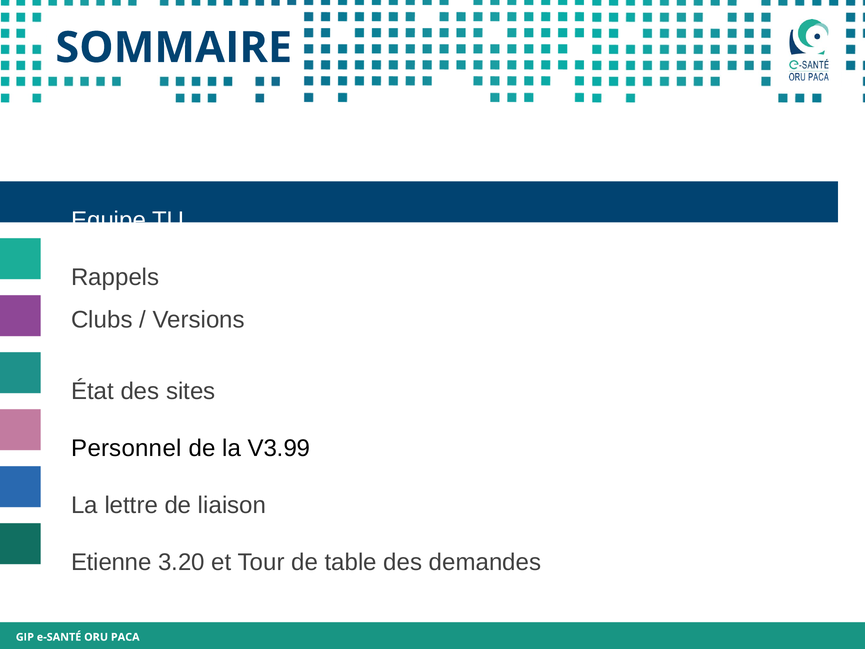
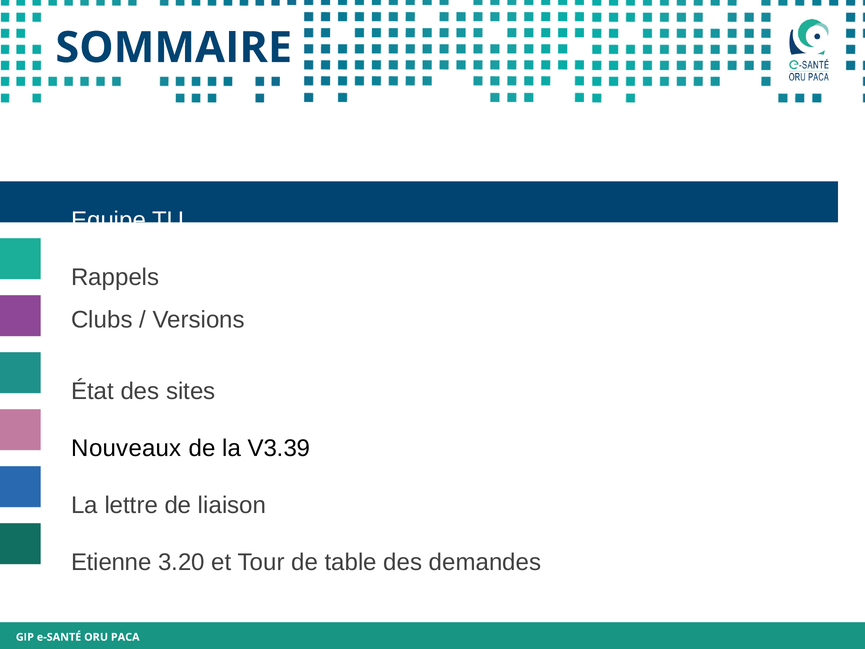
Personnel: Personnel -> Nouveaux (126, 448)
V3.99: V3.99 -> V3.39 (279, 448)
